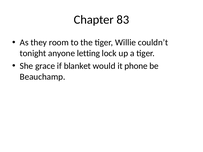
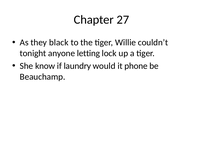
83: 83 -> 27 (123, 20)
room: room -> black (59, 43)
grace: grace -> know (45, 66)
blanket: blanket -> laundry (77, 66)
